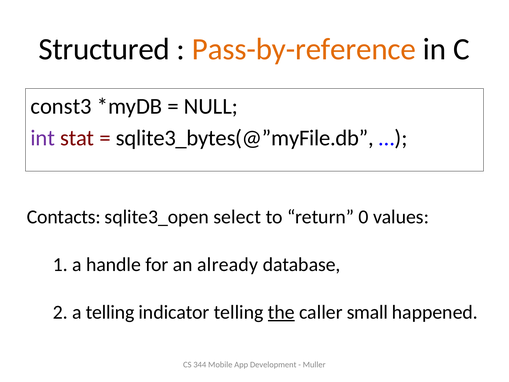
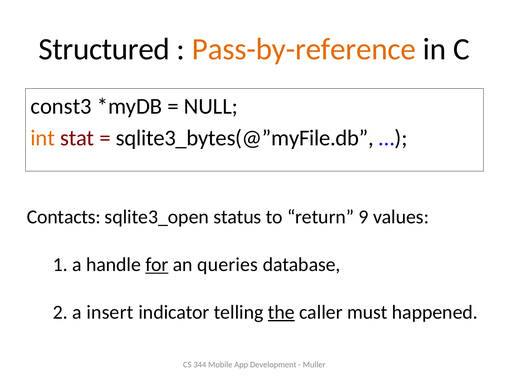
int colour: purple -> orange (43, 138)
select: select -> status (237, 217)
0: 0 -> 9 (364, 217)
for underline: none -> present (157, 264)
already: already -> queries (228, 264)
a telling: telling -> insert (110, 312)
small: small -> must (367, 312)
